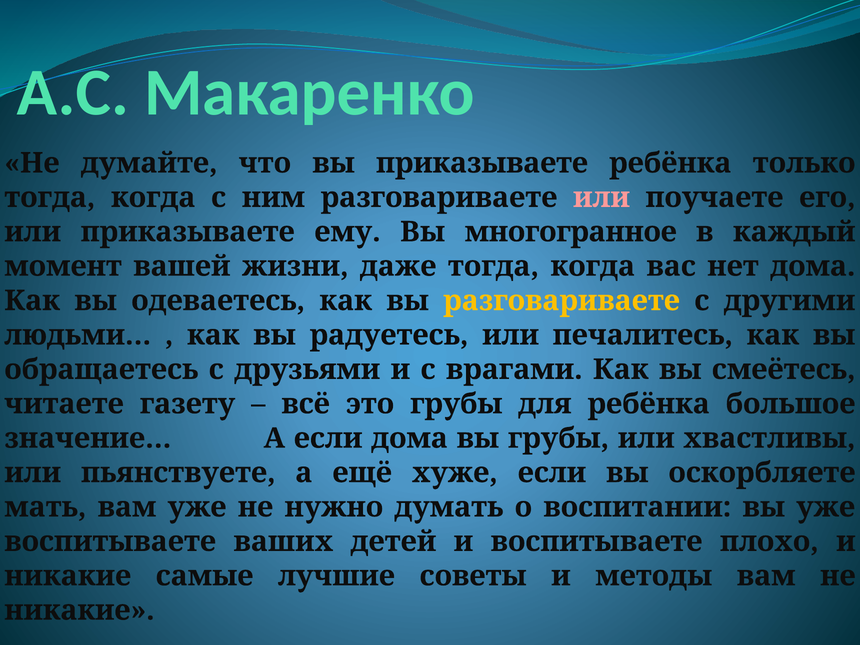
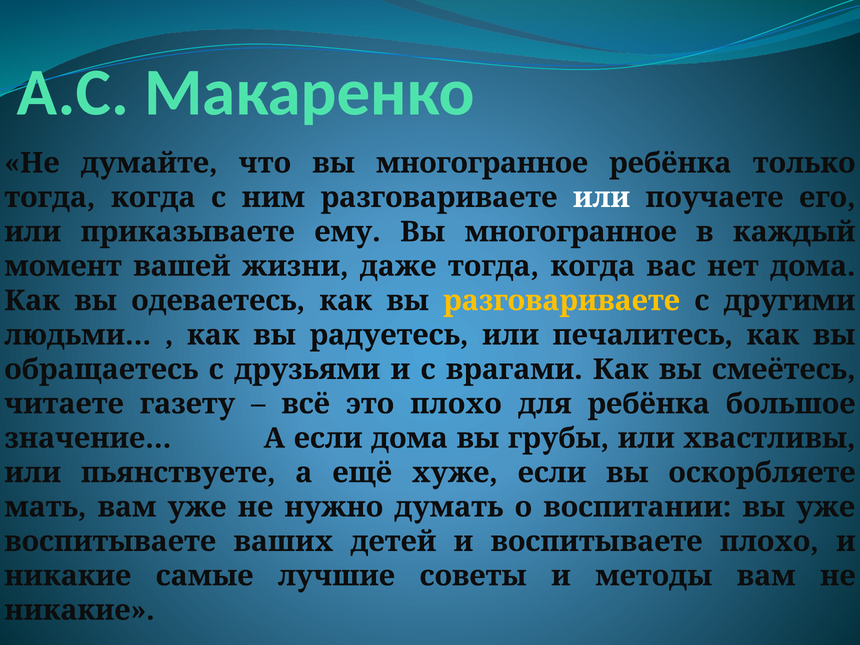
что вы приказываете: приказываете -> многогранное (482, 163)
или colour: pink -> white (601, 197)
это грубы: грубы -> плохо (456, 404)
